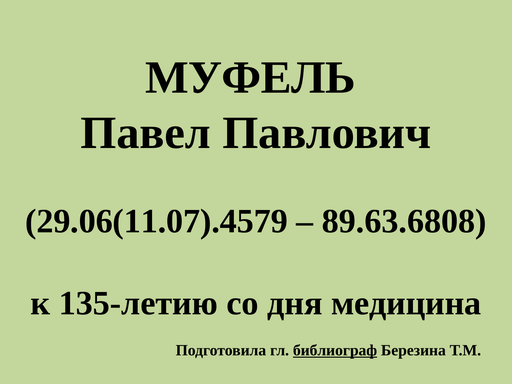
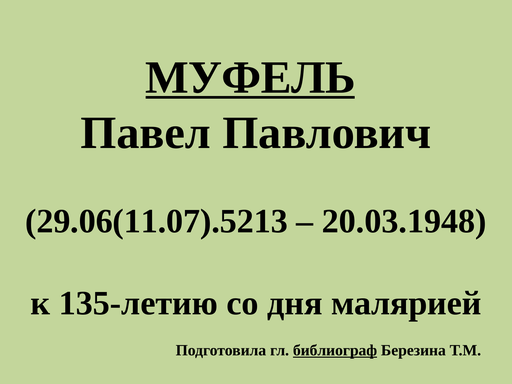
МУФЕЛЬ underline: none -> present (250, 78)
29.06(11.07).4579: 29.06(11.07).4579 -> 29.06(11.07).5213 (156, 221)
89.63.6808: 89.63.6808 -> 20.03.1948 (404, 221)
медицина: медицина -> малярией (406, 303)
